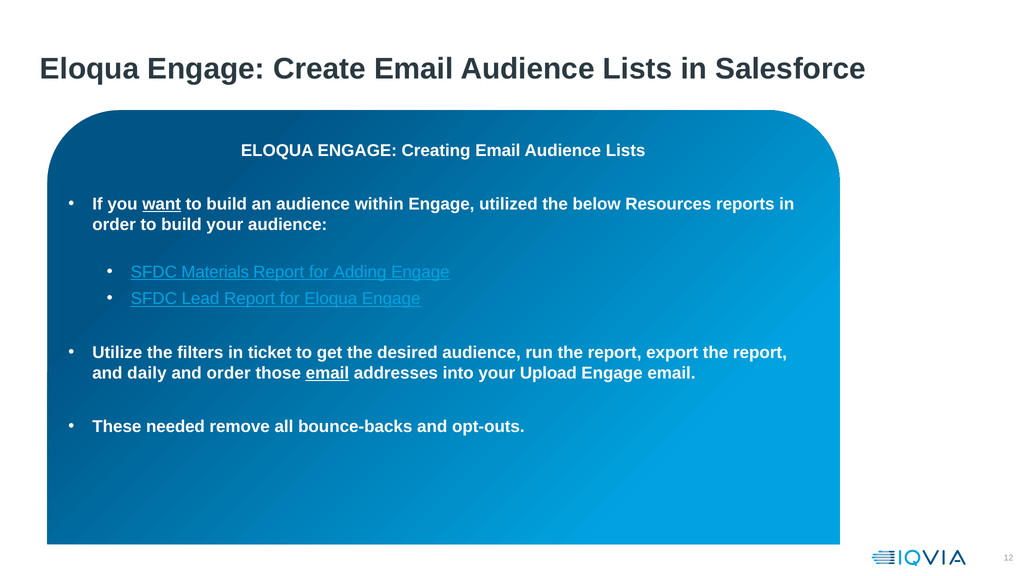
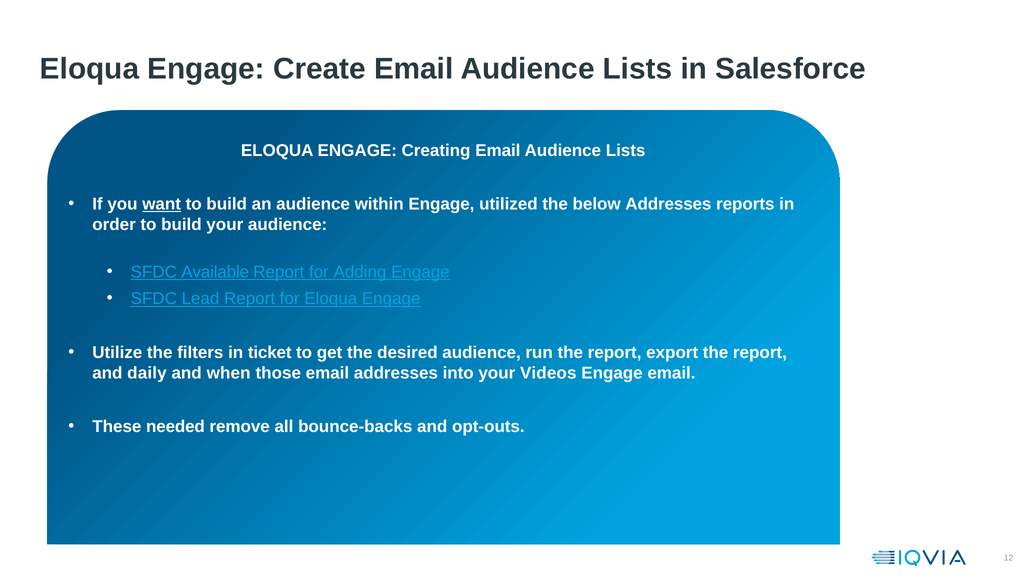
below Resources: Resources -> Addresses (668, 204)
Materials: Materials -> Available (215, 272)
and order: order -> when (229, 373)
email underline: present -> none (327, 373)
Upload: Upload -> Videos (548, 373)
